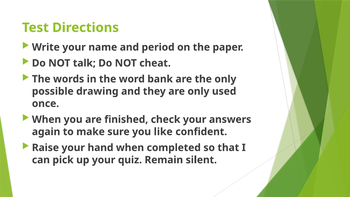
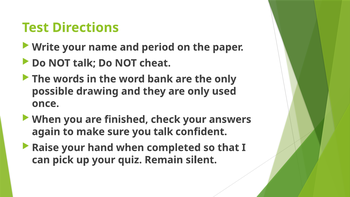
you like: like -> talk (163, 132)
